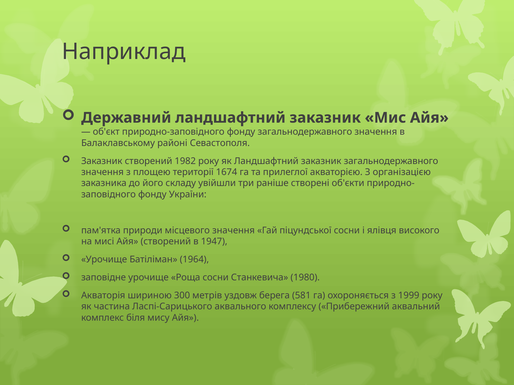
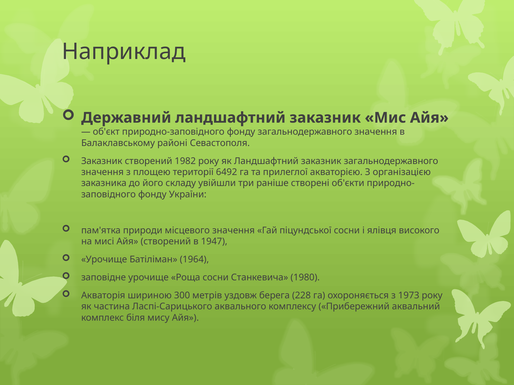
1674: 1674 -> 6492 (227, 172)
581: 581 -> 228 (301, 296)
1999: 1999 -> 1973 (409, 296)
